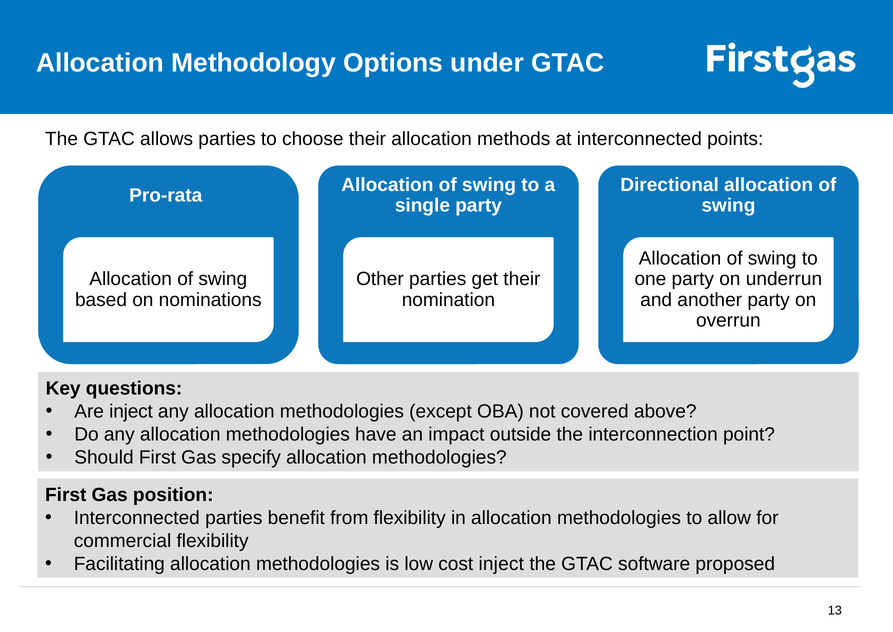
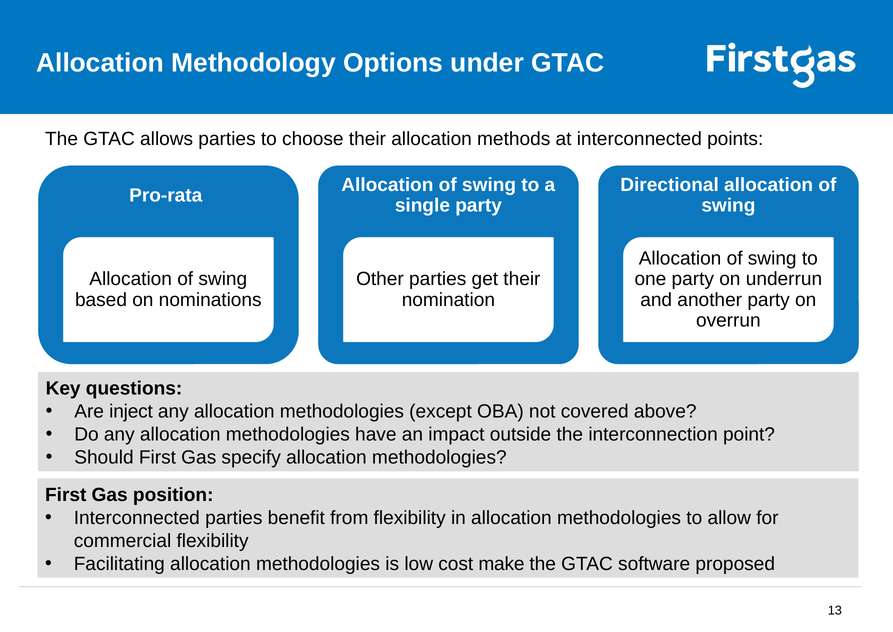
cost inject: inject -> make (501, 563)
